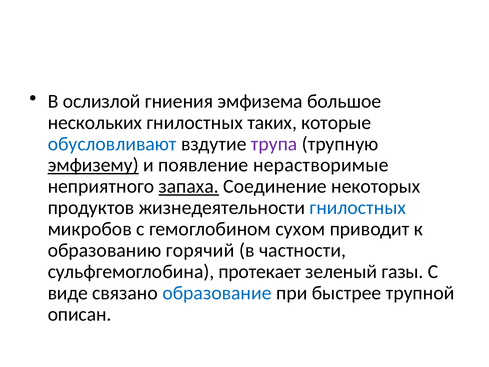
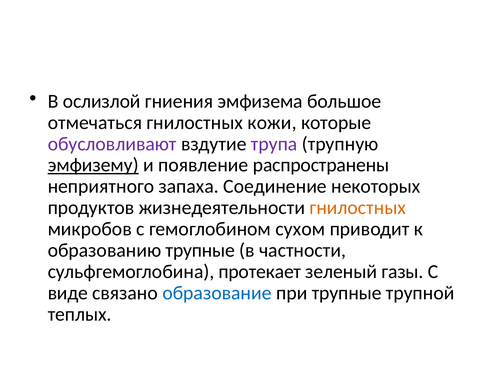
нескольких: нескольких -> отмечаться (95, 122)
таких: таких -> кожи (272, 122)
обусловливают colour: blue -> purple (112, 144)
нерастворимые: нерастворимые -> распространены (321, 165)
запаха underline: present -> none (189, 186)
гнилостных colour: blue -> orange (358, 208)
образованию горячий: горячий -> трупные (200, 250)
при быстрее: быстрее -> трупные (347, 293)
описан: описан -> теплых (80, 314)
